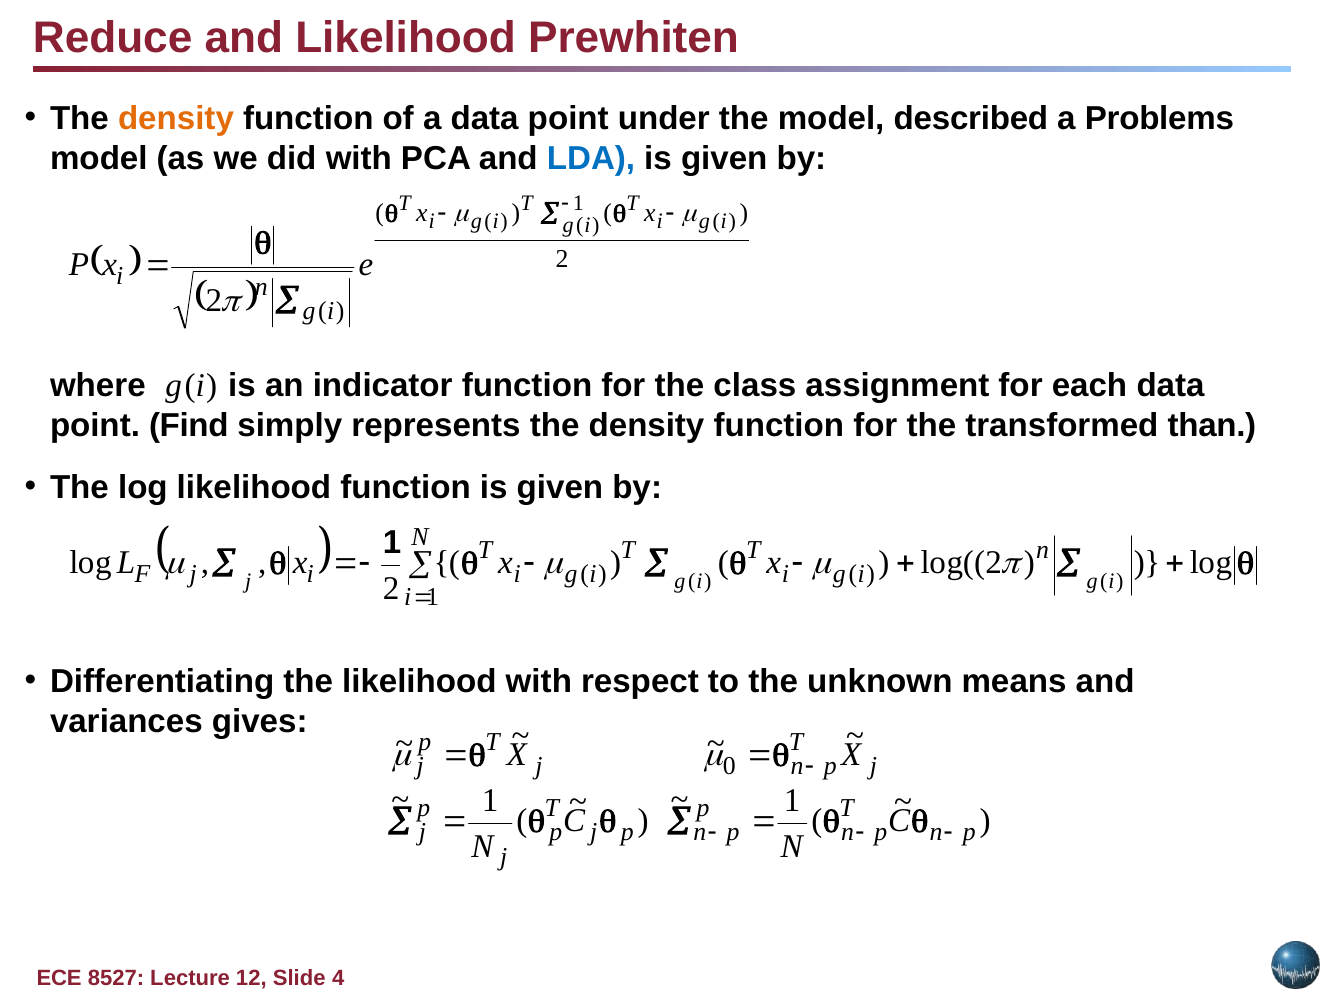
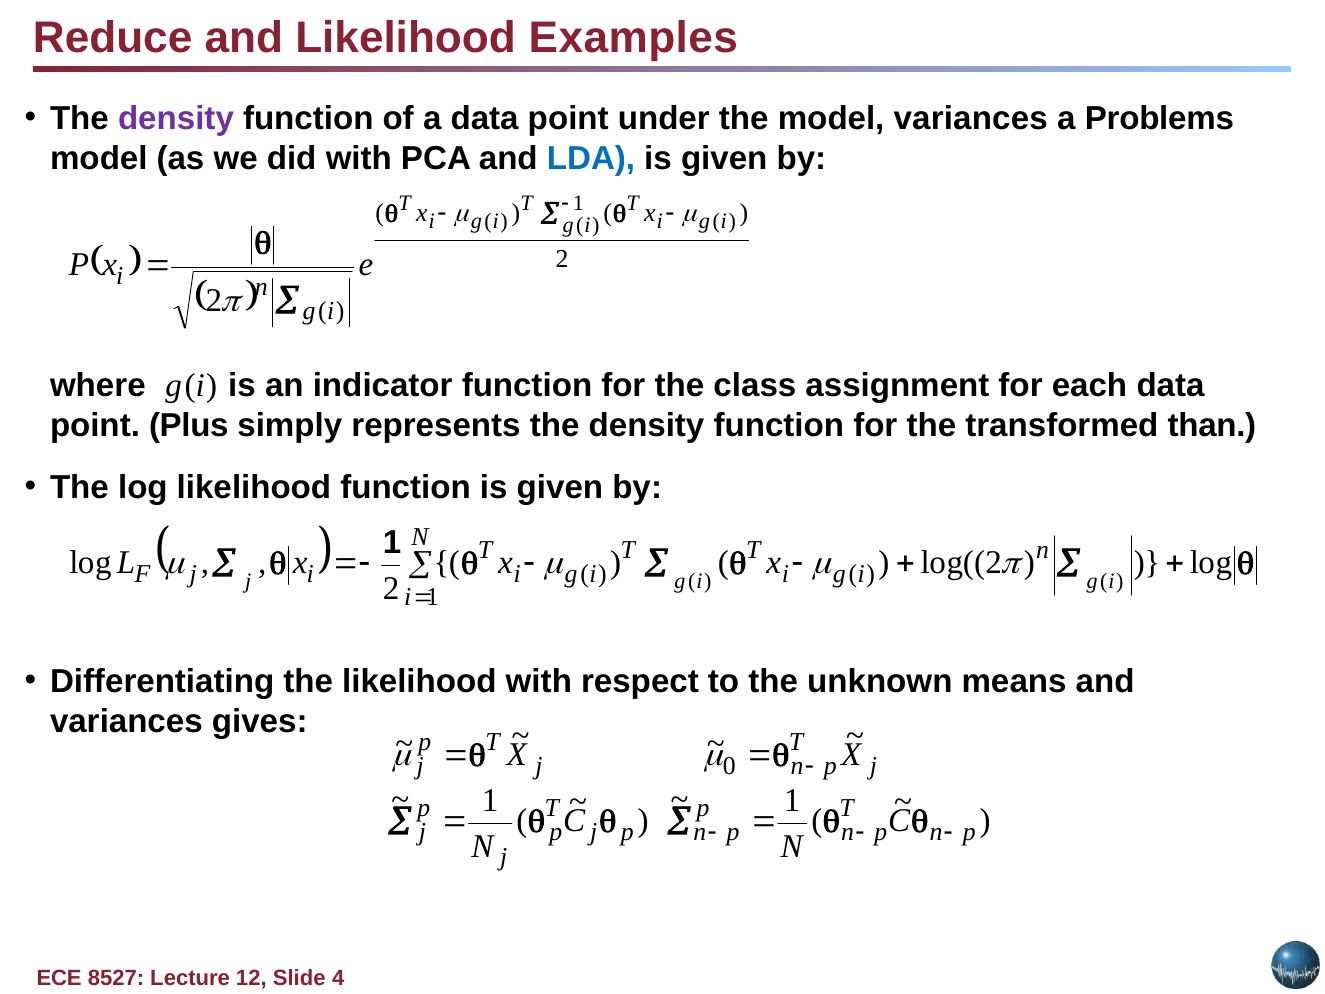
Prewhiten: Prewhiten -> Examples (633, 38)
density colour: orange -> purple (176, 118)
model described: described -> variances (971, 118)
Find: Find -> Plus (189, 425)
